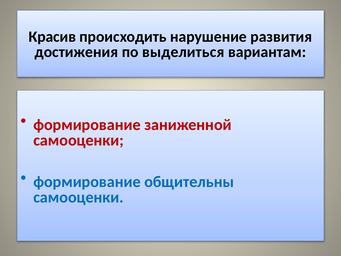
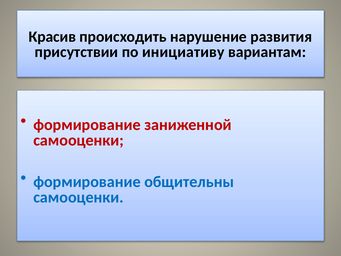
достижения: достижения -> присутствии (76, 52)
выделиться: выделиться -> инициативу (183, 52)
